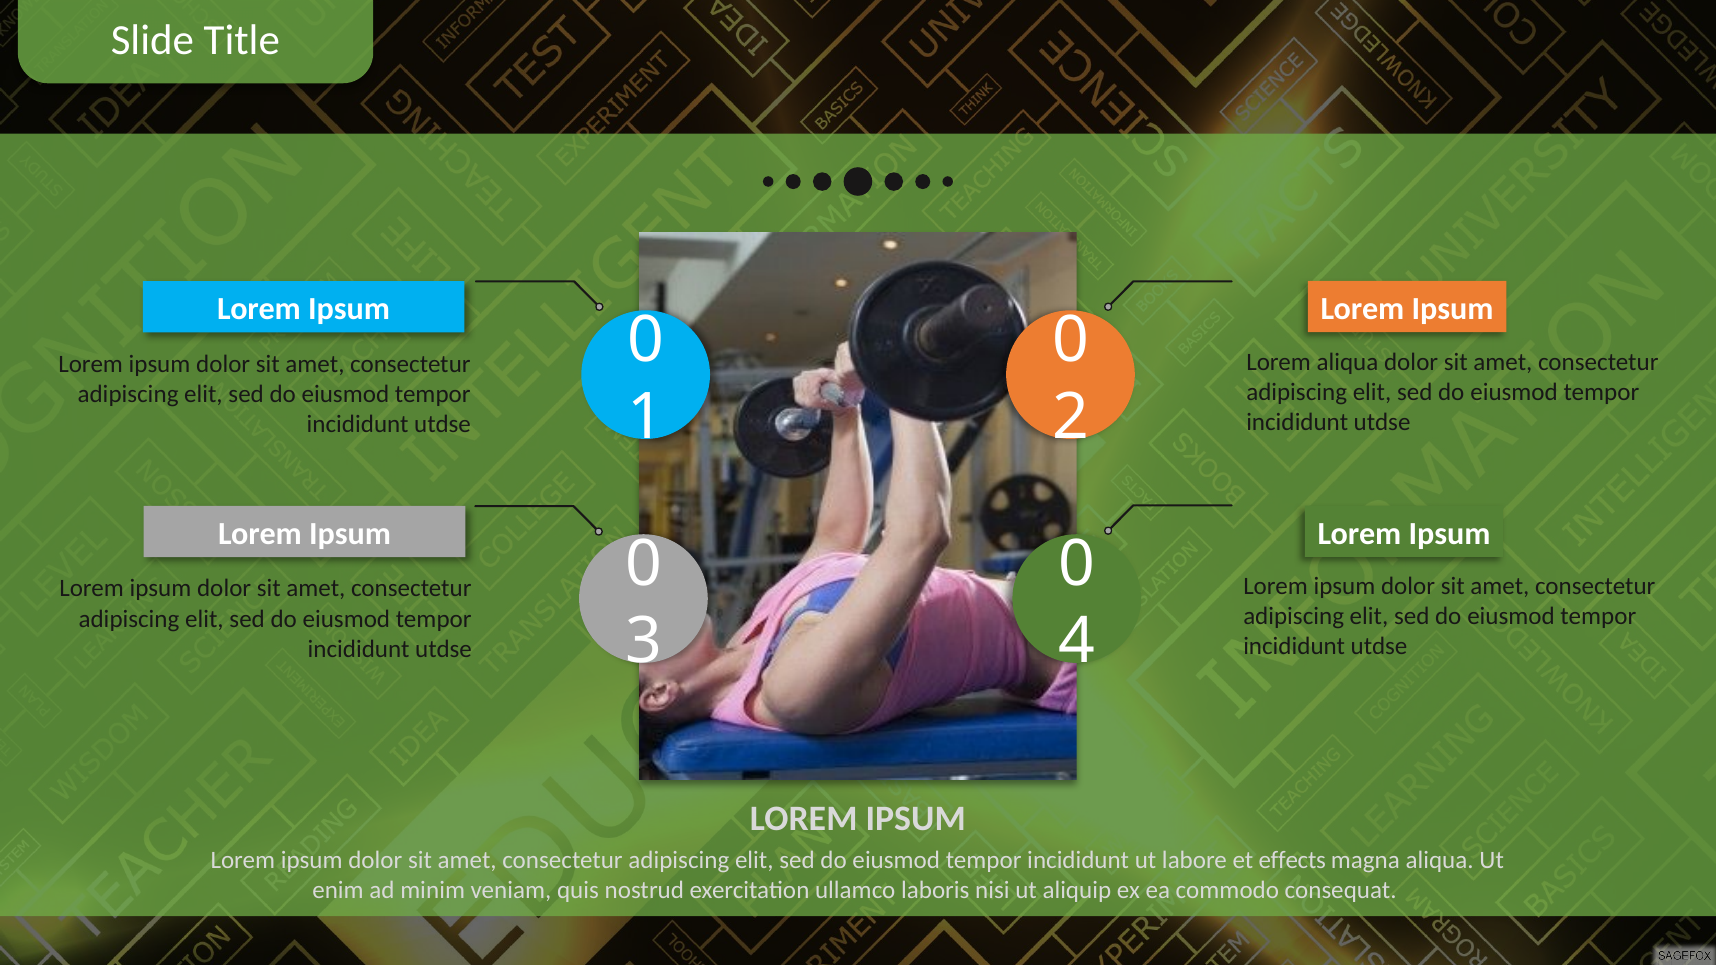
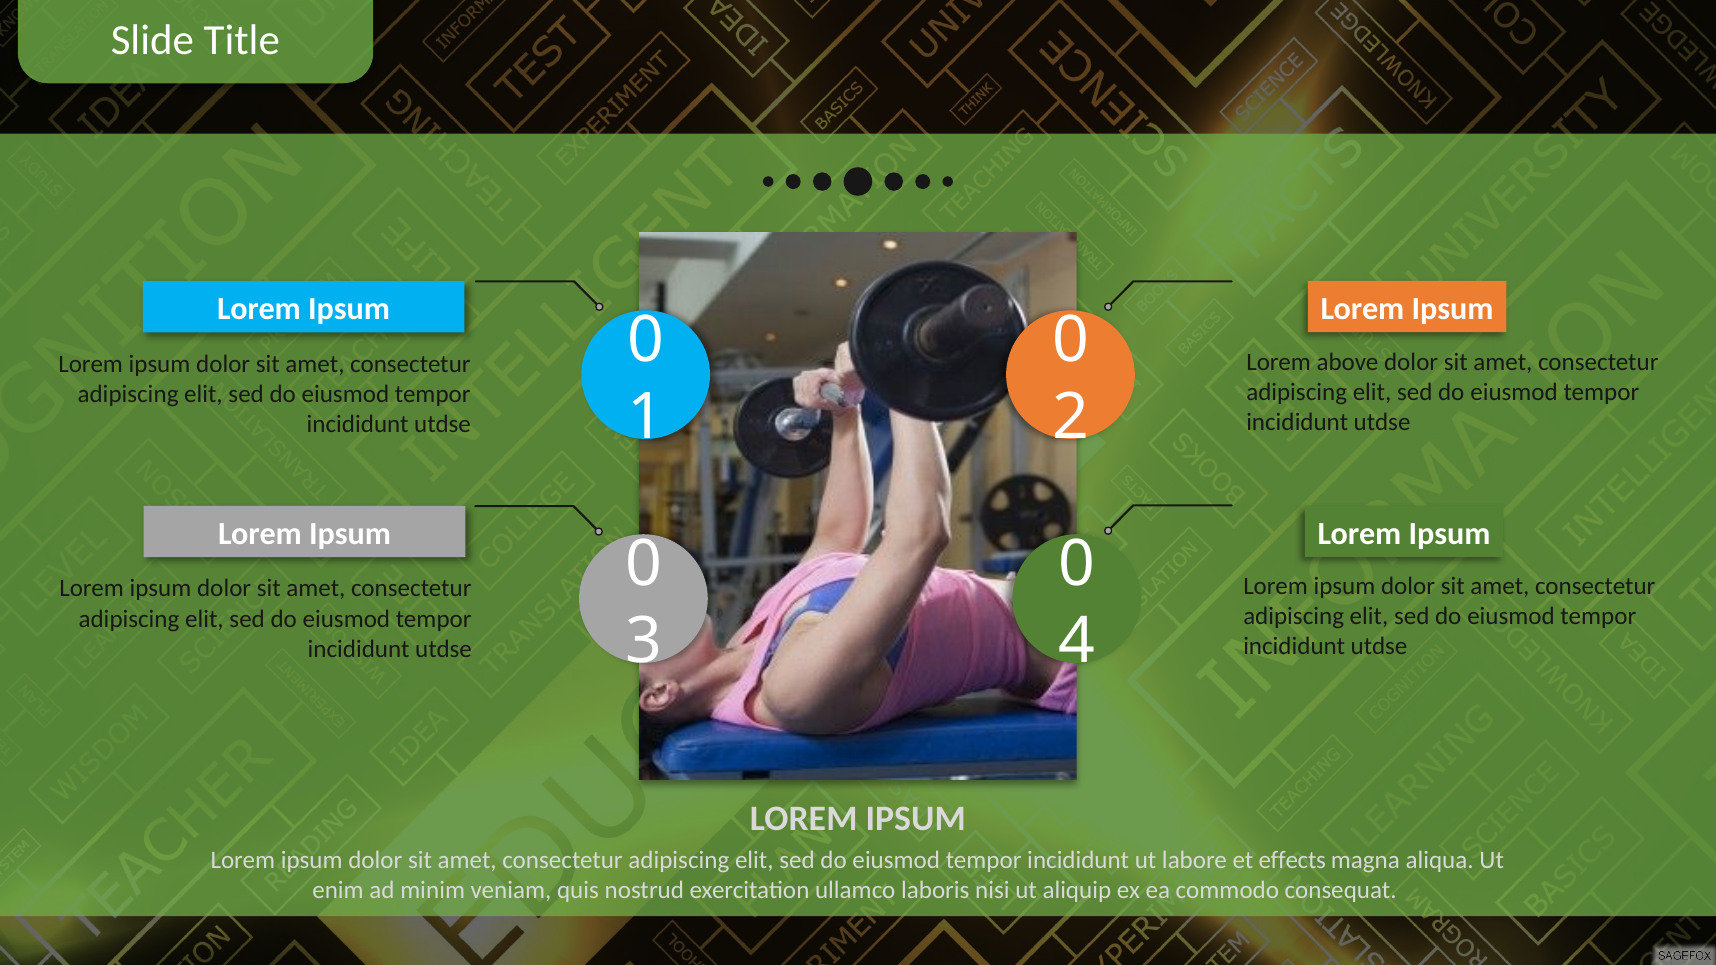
Lorem aliqua: aliqua -> above (1348, 362)
